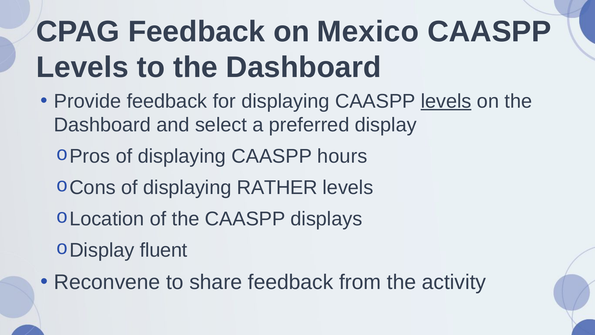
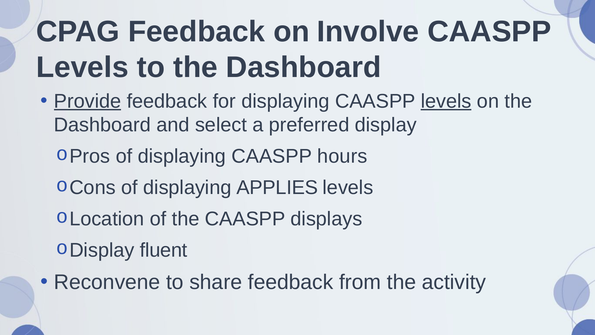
Mexico: Mexico -> Involve (368, 32)
Provide underline: none -> present (88, 101)
RATHER: RATHER -> APPLIES (277, 187)
